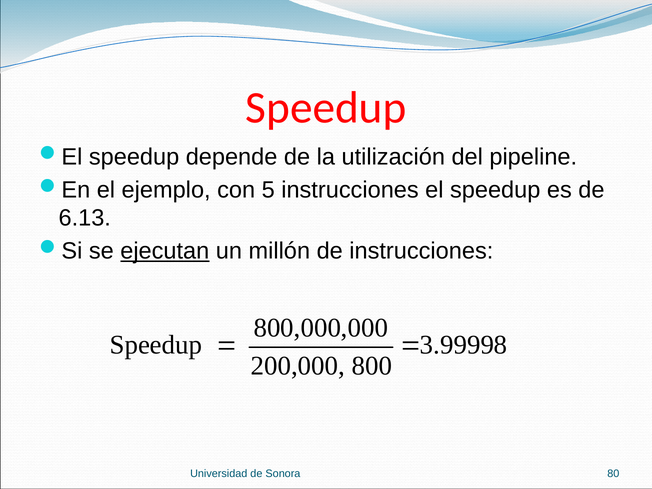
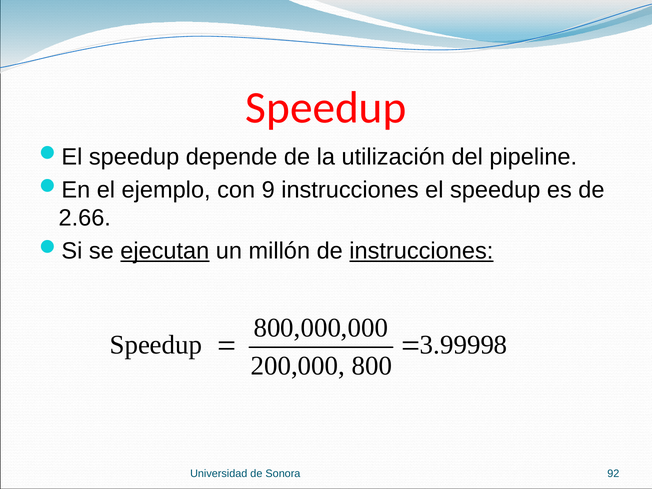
5: 5 -> 9 (268, 190)
6.13: 6.13 -> 2.66 (85, 218)
instrucciones underline: none -> present (421, 251)
80: 80 -> 92 (613, 473)
